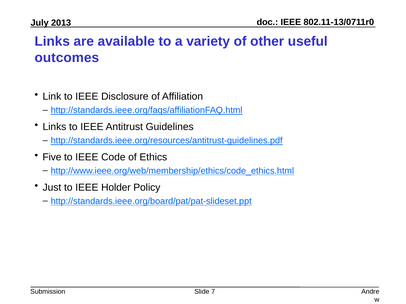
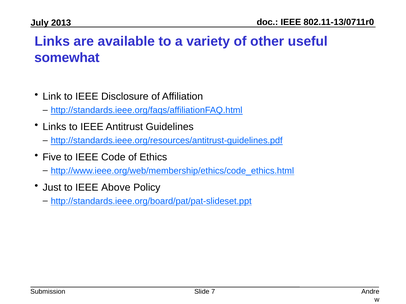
outcomes: outcomes -> somewhat (67, 58)
Holder: Holder -> Above (116, 188)
